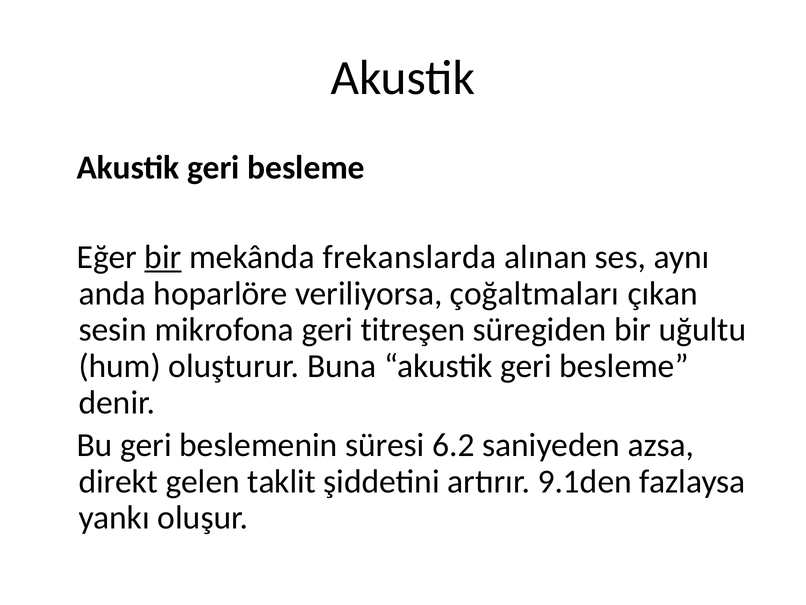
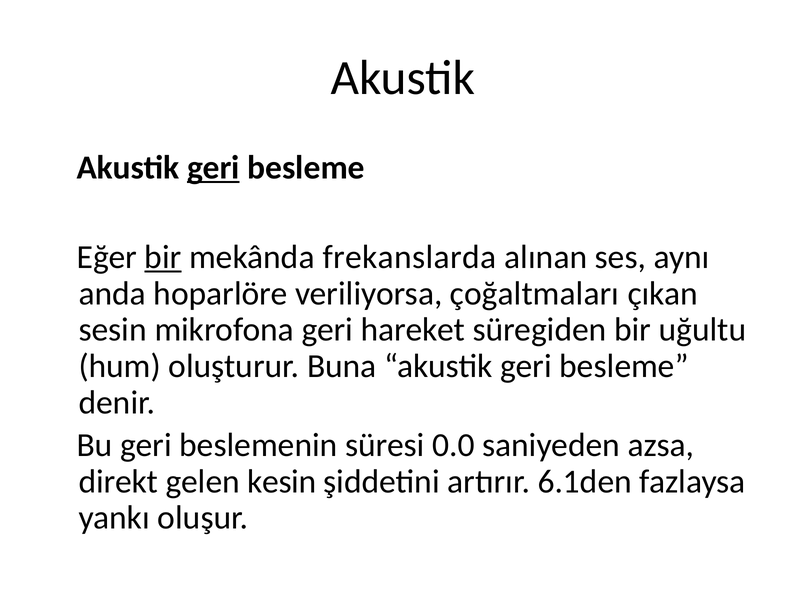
geri underline: none -> present (213, 168)
titreşen: titreşen -> hareket (413, 330)
6.2: 6.2 -> 0.0 (453, 445)
taklit: taklit -> kesin (282, 481)
9.1den: 9.1den -> 6.1den (585, 481)
